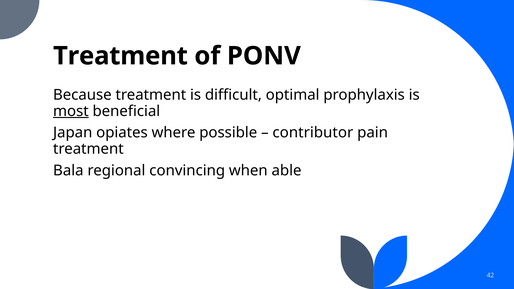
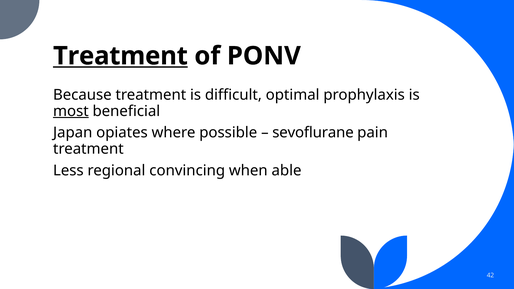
Treatment underline: none -> present (120, 56)
contributor: contributor -> sevoflurane (313, 133)
Bala: Bala -> Less (68, 170)
